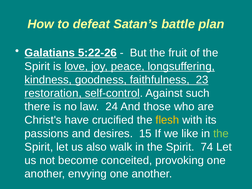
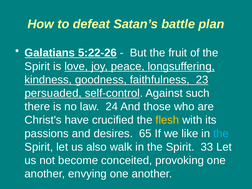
restoration: restoration -> persuaded (53, 93)
15: 15 -> 65 (145, 134)
the colour: light green -> light blue (221, 134)
74: 74 -> 33 (207, 147)
